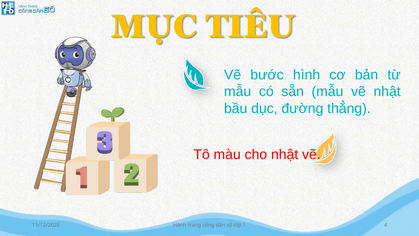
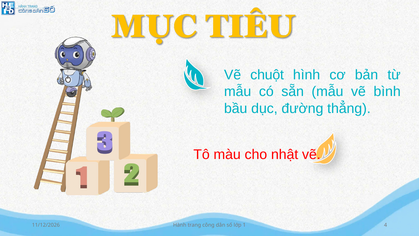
bước: bước -> chuột (267, 75)
vẽ nhật: nhật -> bình (387, 92)
